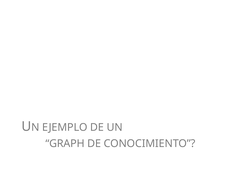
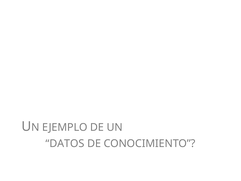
GRAPH: GRAPH -> DATOS (65, 143)
